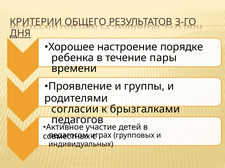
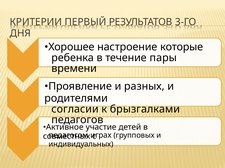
ОБЩЕГО: ОБЩЕГО -> ПЕРВЫЙ (85, 22)
ДНЯ underline: present -> none (20, 33)
порядке: порядке -> которые (182, 47)
группы: группы -> разных (144, 87)
